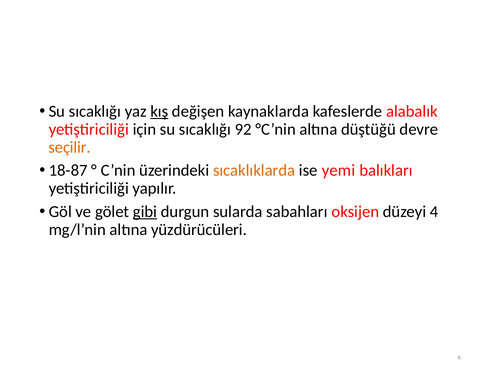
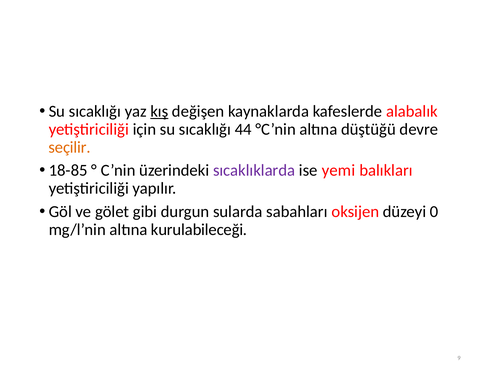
92: 92 -> 44 (243, 129)
18-87: 18-87 -> 18-85 (68, 170)
sıcaklıklarda colour: orange -> purple (254, 170)
gibi underline: present -> none (145, 212)
4: 4 -> 0 (434, 212)
yüzdürücüleri: yüzdürücüleri -> kurulabileceği (199, 230)
